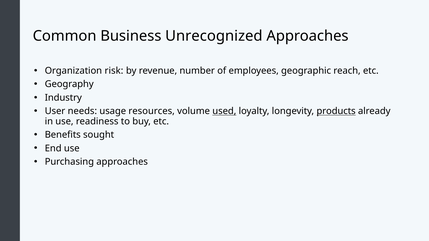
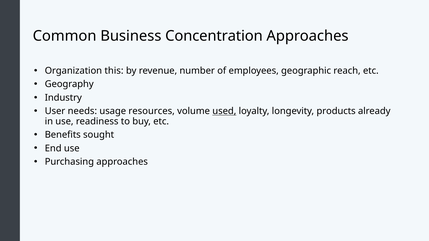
Unrecognized: Unrecognized -> Concentration (214, 36)
risk: risk -> this (114, 71)
products underline: present -> none (336, 111)
